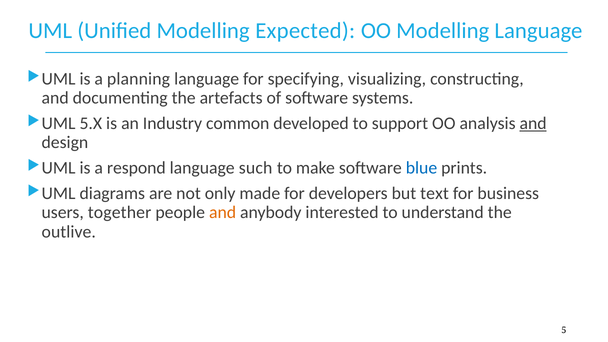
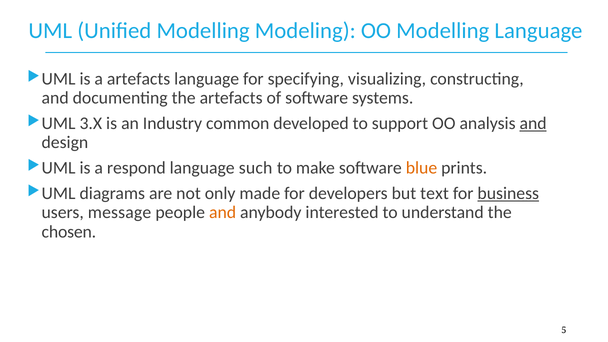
Expected: Expected -> Modeling (305, 31)
a planning: planning -> artefacts (139, 79)
5.X: 5.X -> 3.X (91, 123)
blue colour: blue -> orange (421, 168)
business underline: none -> present (508, 193)
together: together -> message (120, 213)
outlive: outlive -> chosen (69, 232)
